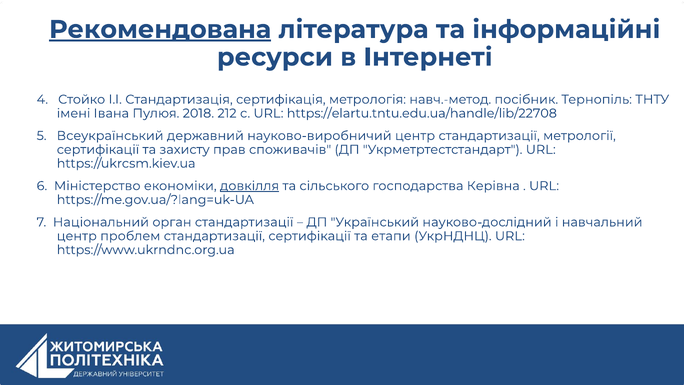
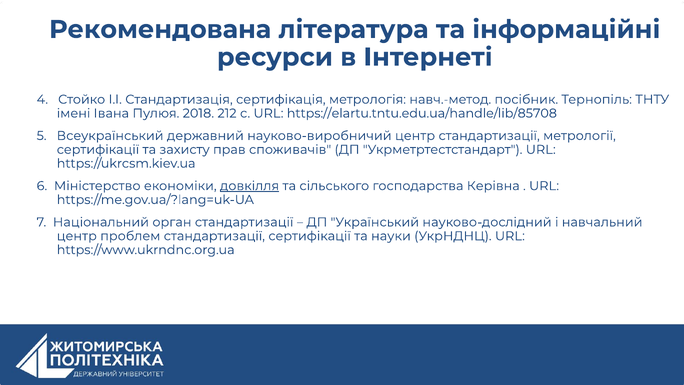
Рекомендована underline: present -> none (160, 29)
https://elartu.tntu.edu.ua/handle/lib/22708: https://elartu.tntu.edu.ua/handle/lib/22708 -> https://elartu.tntu.edu.ua/handle/lib/85708 (422, 113)
етапи: етапи -> науки (391, 236)
